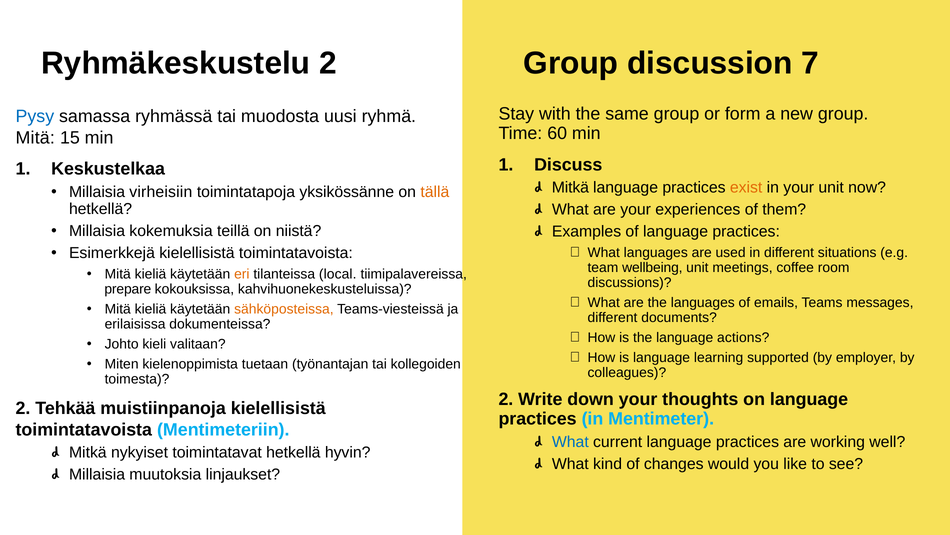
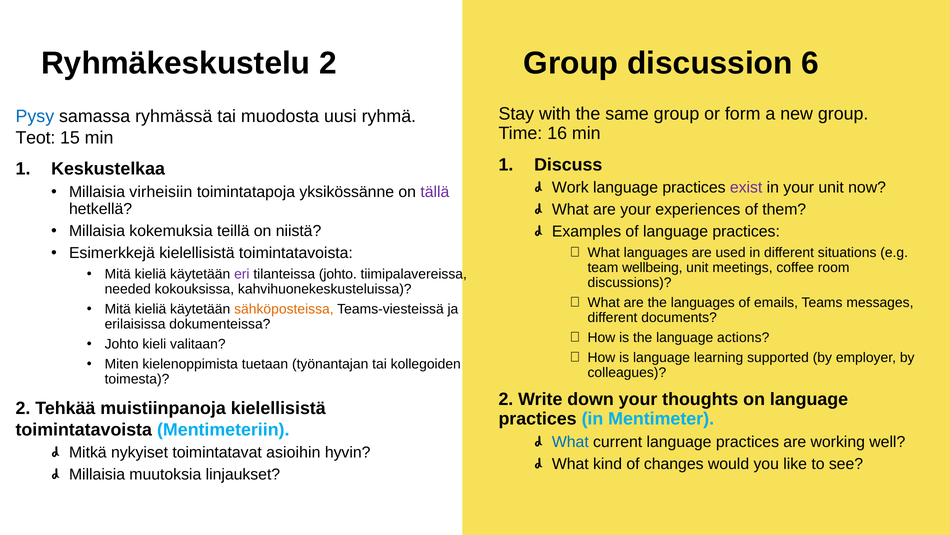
7: 7 -> 6 (810, 63)
60: 60 -> 16 (557, 133)
Mitä: Mitä -> Teot (35, 138)
Mitkä: Mitkä -> Work (570, 187)
exist colour: orange -> purple (746, 187)
tällä colour: orange -> purple (435, 192)
eri colour: orange -> purple (242, 274)
tilanteissa local: local -> johto (338, 274)
prepare: prepare -> needed (128, 289)
toimintatavat hetkellä: hetkellä -> asioihin (293, 452)
